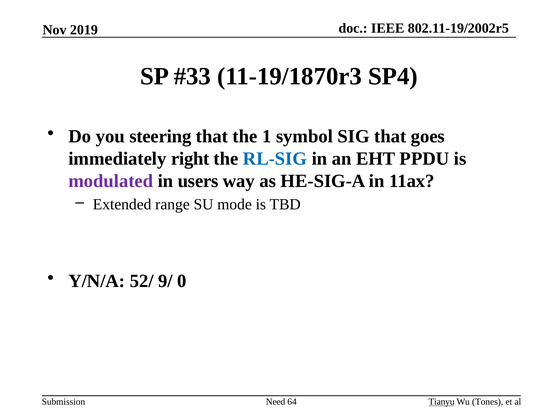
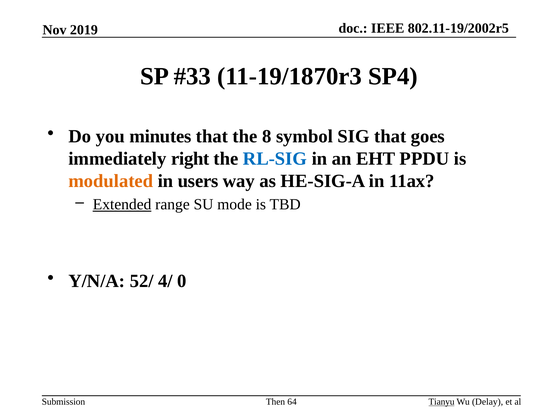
steering: steering -> minutes (160, 136)
1: 1 -> 8 (267, 136)
modulated colour: purple -> orange (111, 181)
Extended underline: none -> present (122, 204)
9/: 9/ -> 4/ (165, 281)
Need: Need -> Then (276, 401)
Tones: Tones -> Delay (488, 401)
